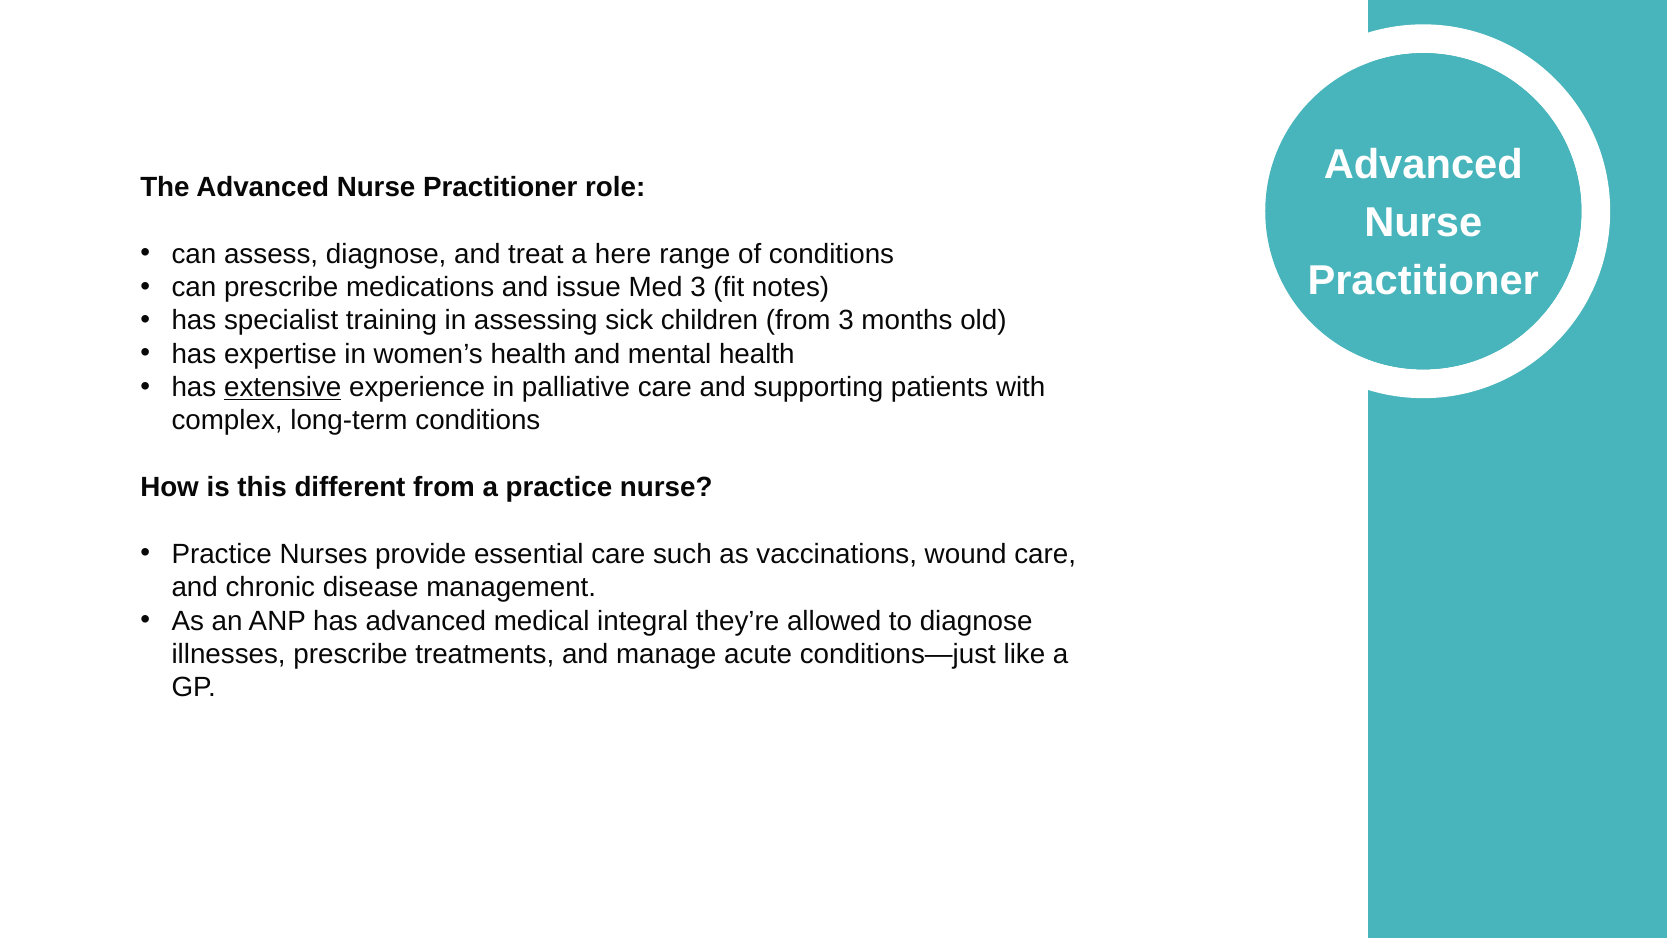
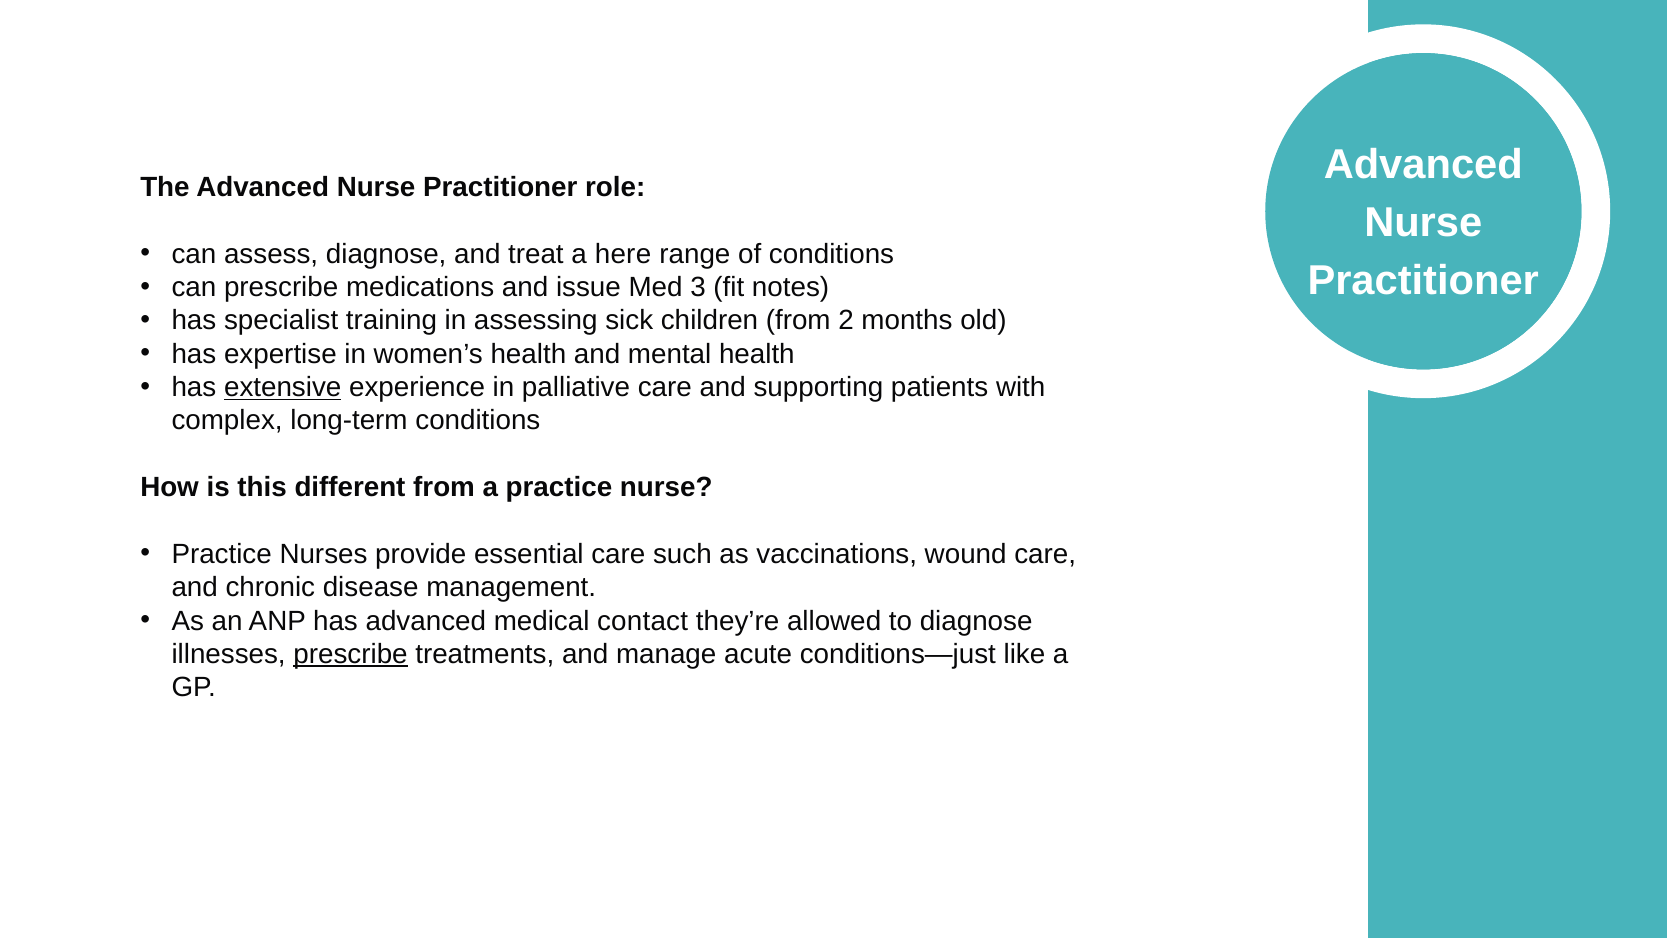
from 3: 3 -> 2 (846, 321)
integral: integral -> contact (643, 621)
prescribe underline: none -> present (351, 654)
